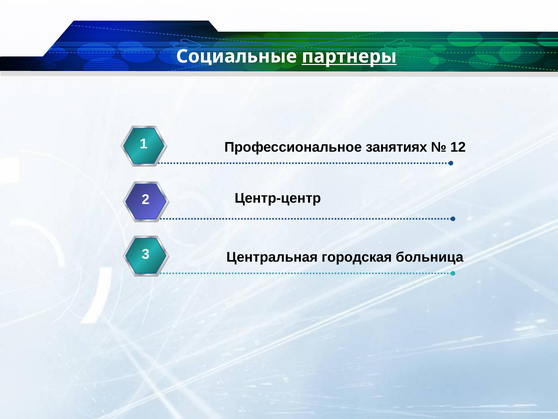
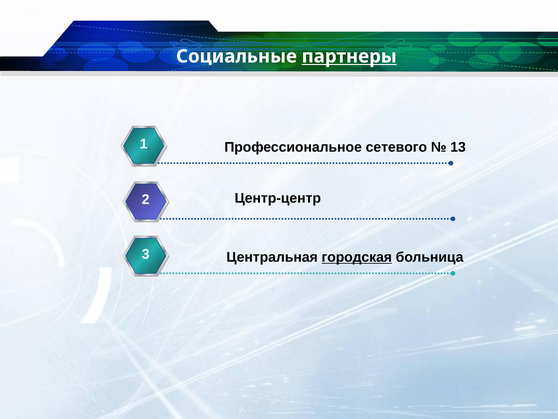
занятиях: занятиях -> сетевого (396, 147)
12: 12 -> 13 (458, 147)
городская underline: none -> present (357, 257)
